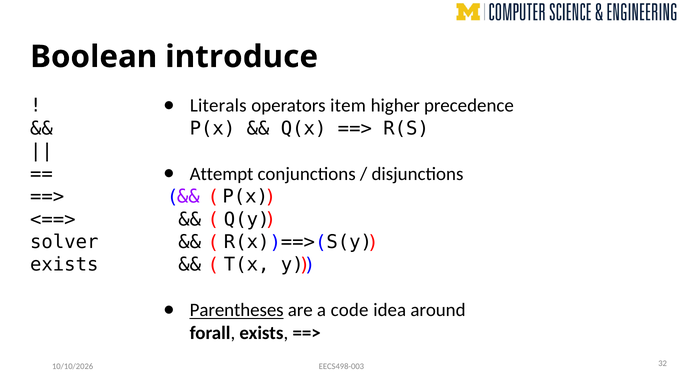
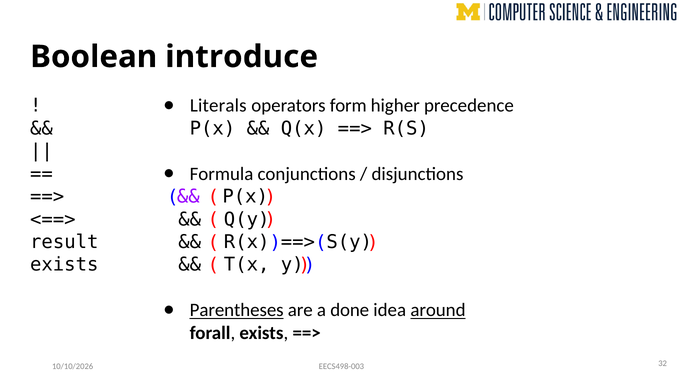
item: item -> form (348, 106)
Attempt: Attempt -> Formula (222, 174)
solver: solver -> result (64, 242)
code: code -> done (350, 310)
around underline: none -> present (438, 310)
